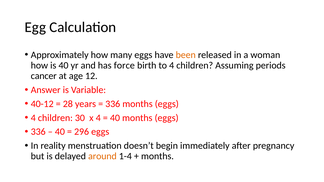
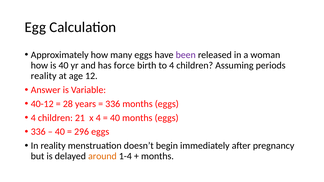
been colour: orange -> purple (186, 55)
cancer: cancer -> reality (44, 76)
30: 30 -> 21 (80, 118)
